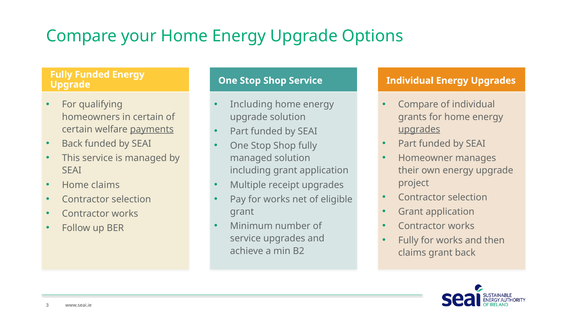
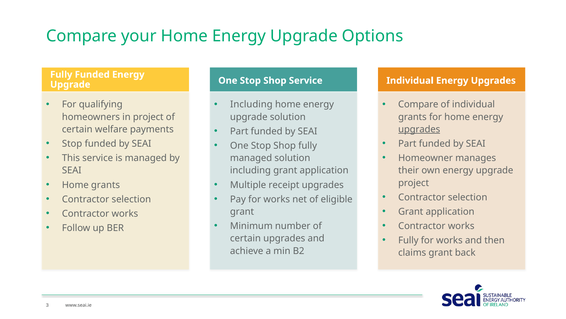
in certain: certain -> project (148, 117)
payments underline: present -> none (152, 129)
Back: Back -> Stop (72, 143)
Home claims: claims -> grants (106, 185)
service: service -> certain (245, 238)
